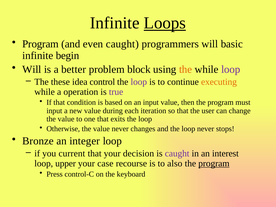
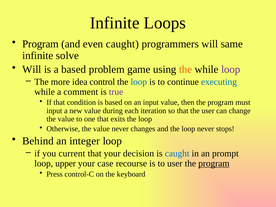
Loops underline: present -> none (165, 23)
basic: basic -> same (232, 44)
begin: begin -> solve (67, 56)
a better: better -> based (74, 69)
block: block -> game (139, 69)
these: these -> more (60, 82)
loop colour: purple -> blue (139, 82)
executing colour: orange -> blue (219, 82)
operation: operation -> comment (81, 92)
Bronze: Bronze -> Behind (38, 141)
caught colour: purple -> blue (177, 154)
interest: interest -> prompt (225, 154)
to also: also -> user (175, 163)
